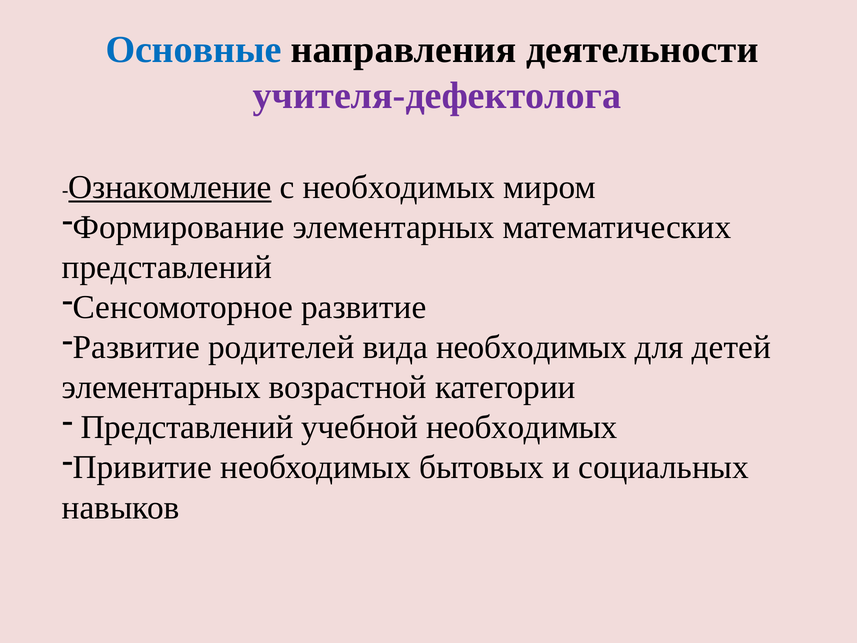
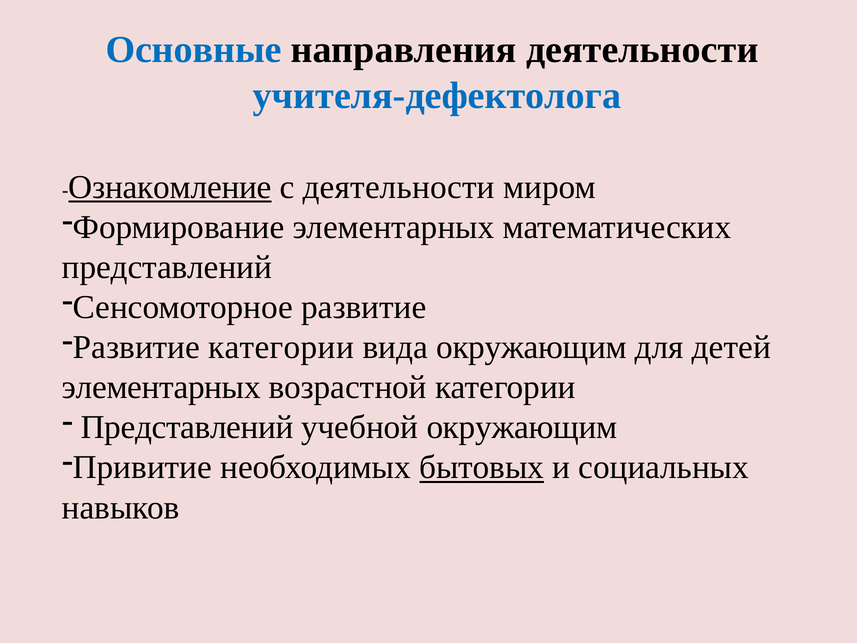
учителя-дефектолога colour: purple -> blue (437, 95)
с необходимых: необходимых -> деятельности (399, 187)
Развитие родителей: родителей -> категории (281, 347)
вида необходимых: необходимых -> окружающим (532, 347)
учебной необходимых: необходимых -> окружающим (522, 427)
бытовых underline: none -> present (482, 467)
